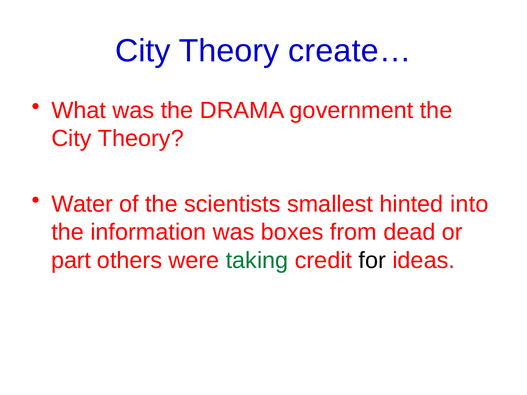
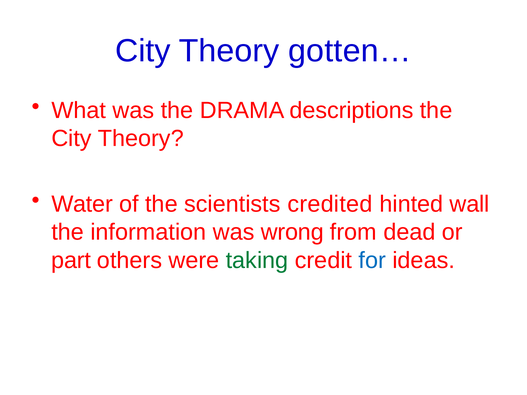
create…: create… -> gotten… (350, 51)
government: government -> descriptions (352, 111)
smallest: smallest -> credited (330, 204)
into: into -> wall (469, 204)
boxes: boxes -> wrong (292, 232)
for colour: black -> blue (372, 261)
